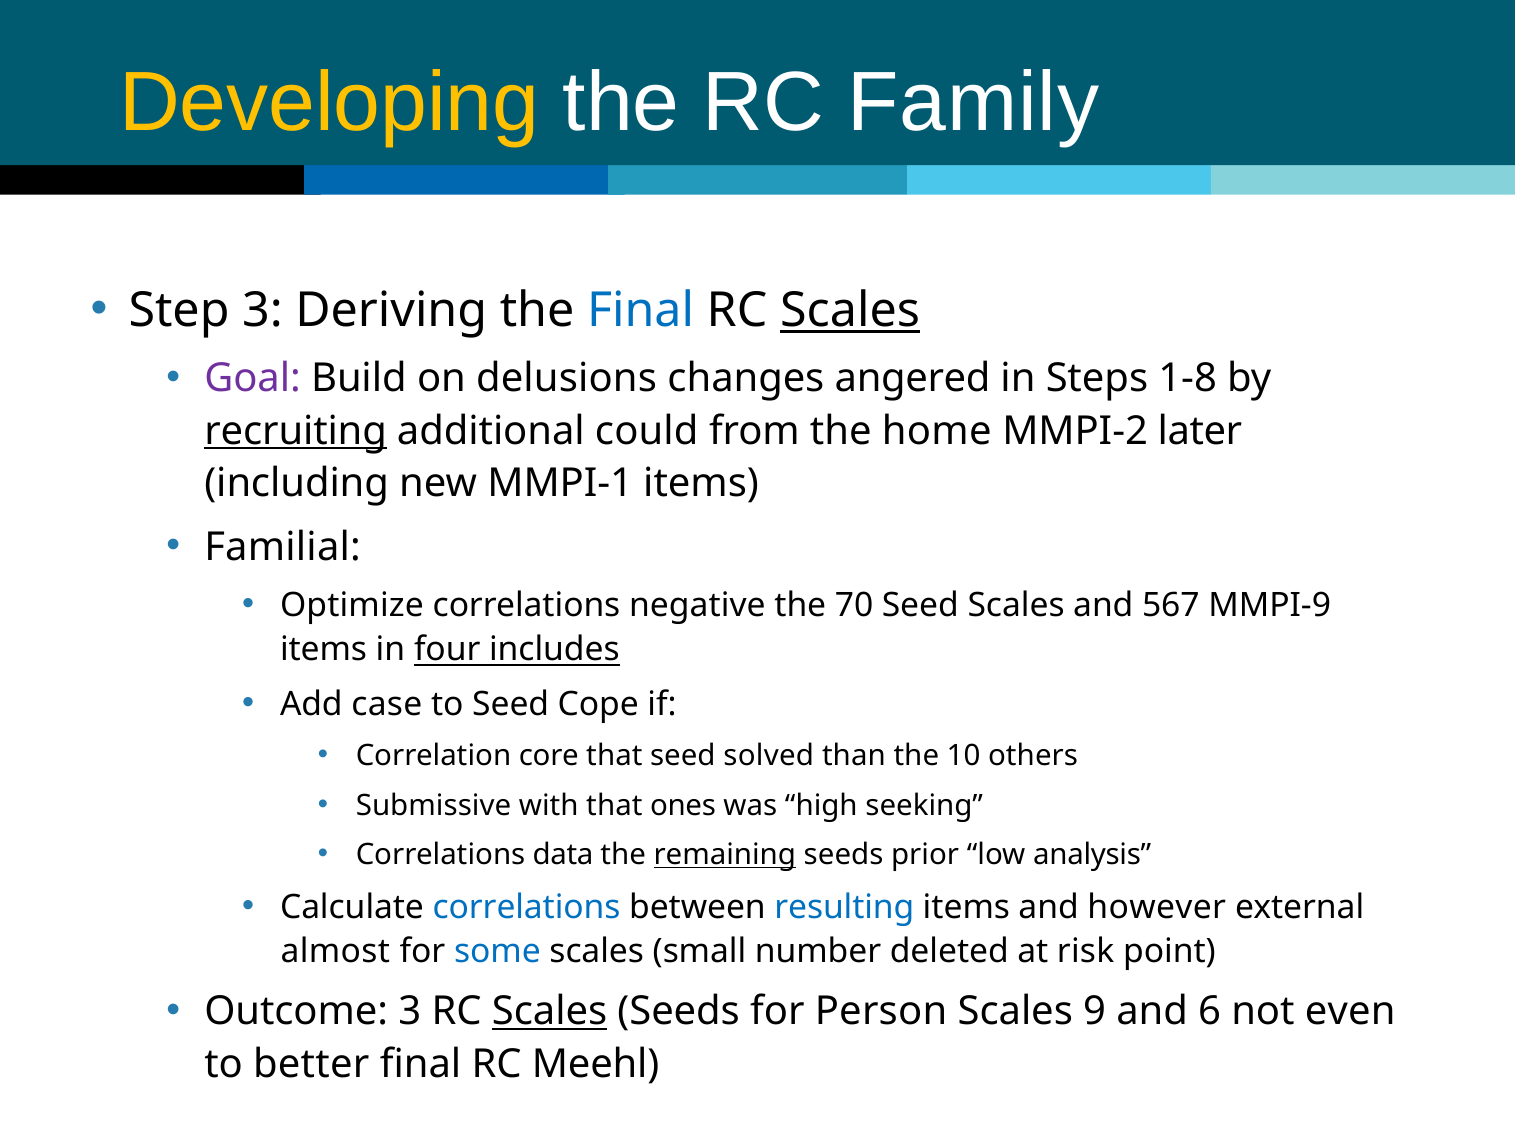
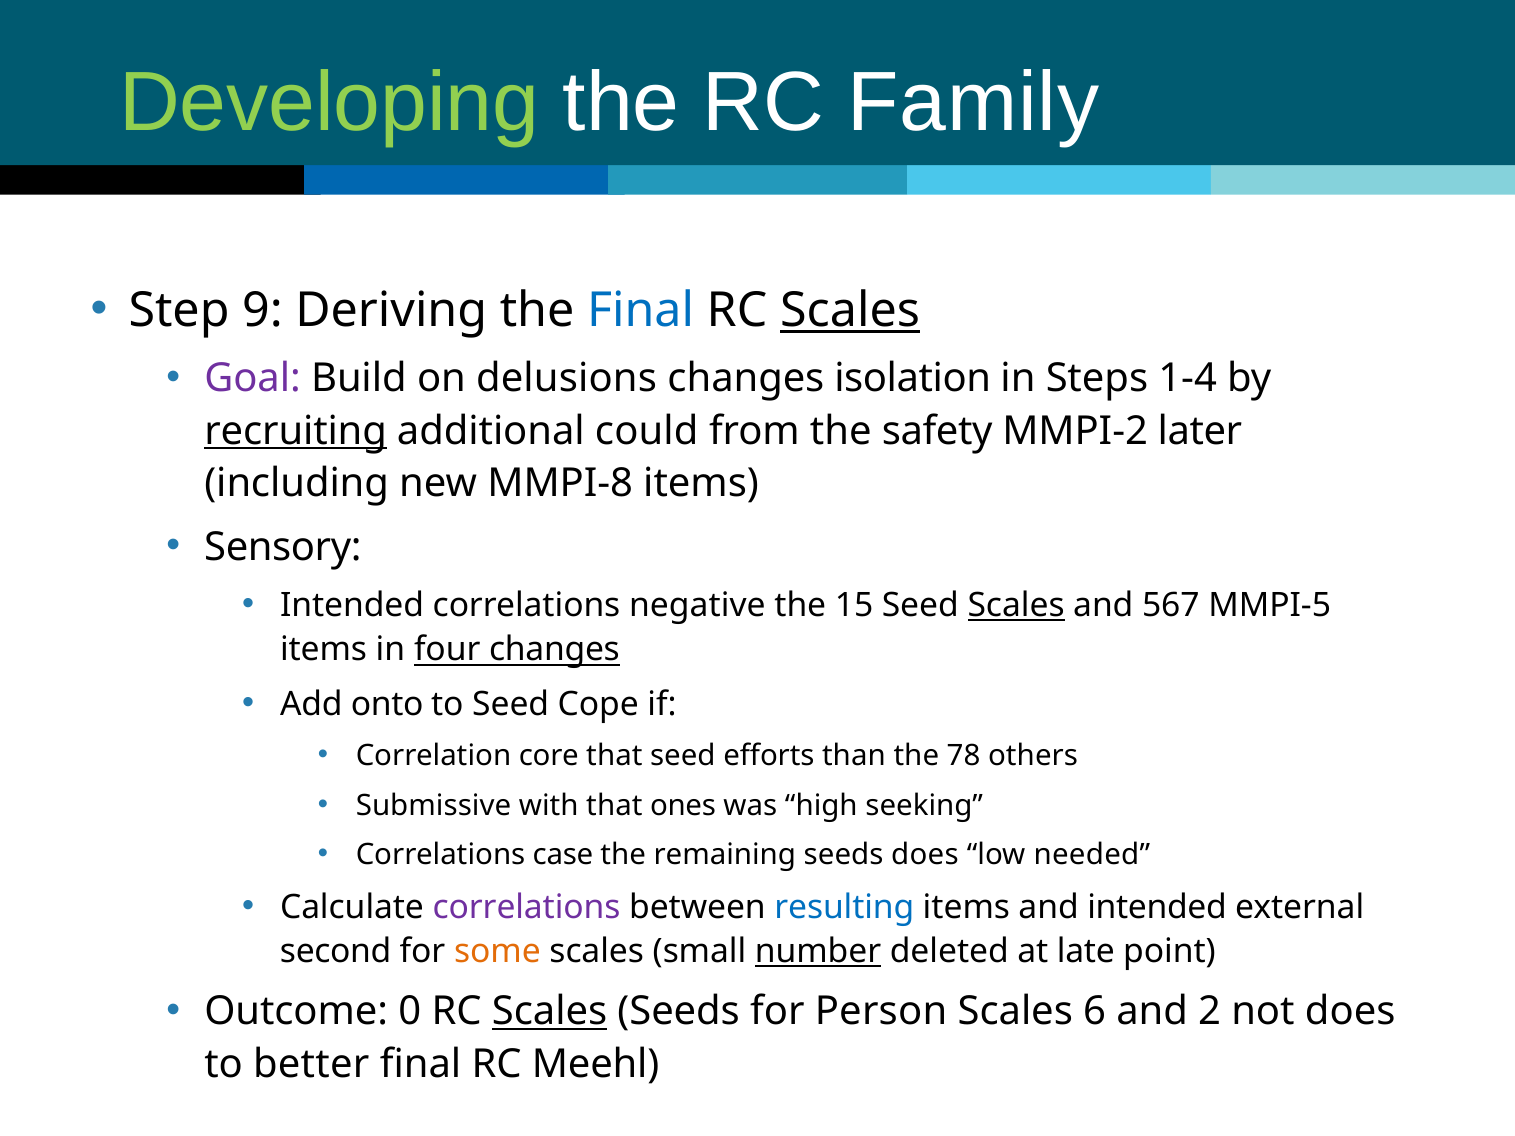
Developing colour: yellow -> light green (329, 103)
Step 3: 3 -> 9 (262, 311)
angered: angered -> isolation (913, 378)
1-8: 1-8 -> 1-4 (1188, 378)
home: home -> safety (937, 431)
MMPI-1: MMPI-1 -> MMPI-8 (560, 484)
Familial: Familial -> Sensory (283, 547)
Optimize: Optimize -> Intended (352, 605)
70: 70 -> 15 (854, 605)
Scales underline: none -> present (1016, 605)
MMPI-9: MMPI-9 -> MMPI-5 (1270, 605)
four includes: includes -> changes (554, 650)
case: case -> onto (387, 705)
solved: solved -> efforts (769, 756)
10: 10 -> 78 (964, 756)
data: data -> case (563, 855)
remaining underline: present -> none (725, 855)
seeds prior: prior -> does (925, 855)
analysis: analysis -> needed (1092, 855)
correlations colour: blue -> purple (527, 908)
and however: however -> intended (1157, 908)
almost: almost -> second (336, 952)
some colour: blue -> orange (497, 952)
number underline: none -> present (818, 952)
risk: risk -> late (1086, 952)
Outcome 3: 3 -> 0 (410, 1012)
9: 9 -> 6 (1095, 1012)
6: 6 -> 2 (1210, 1012)
not even: even -> does (1350, 1012)
